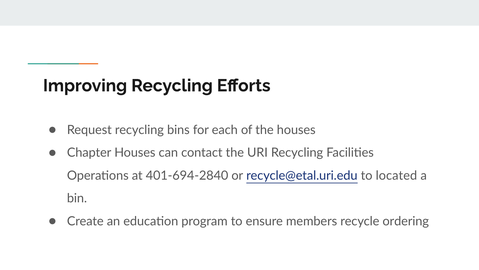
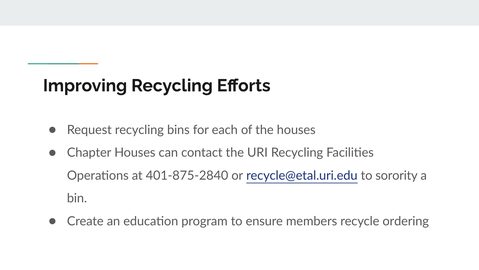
401-694-2840: 401-694-2840 -> 401-875-2840 (187, 175)
located: located -> sorority (397, 175)
